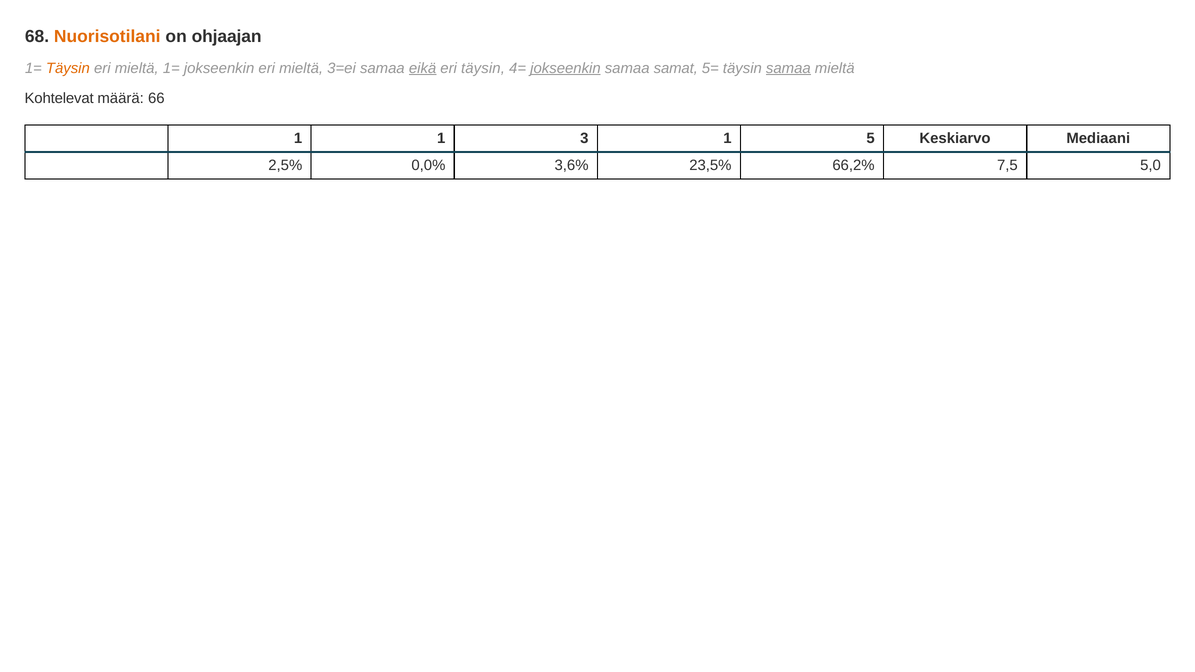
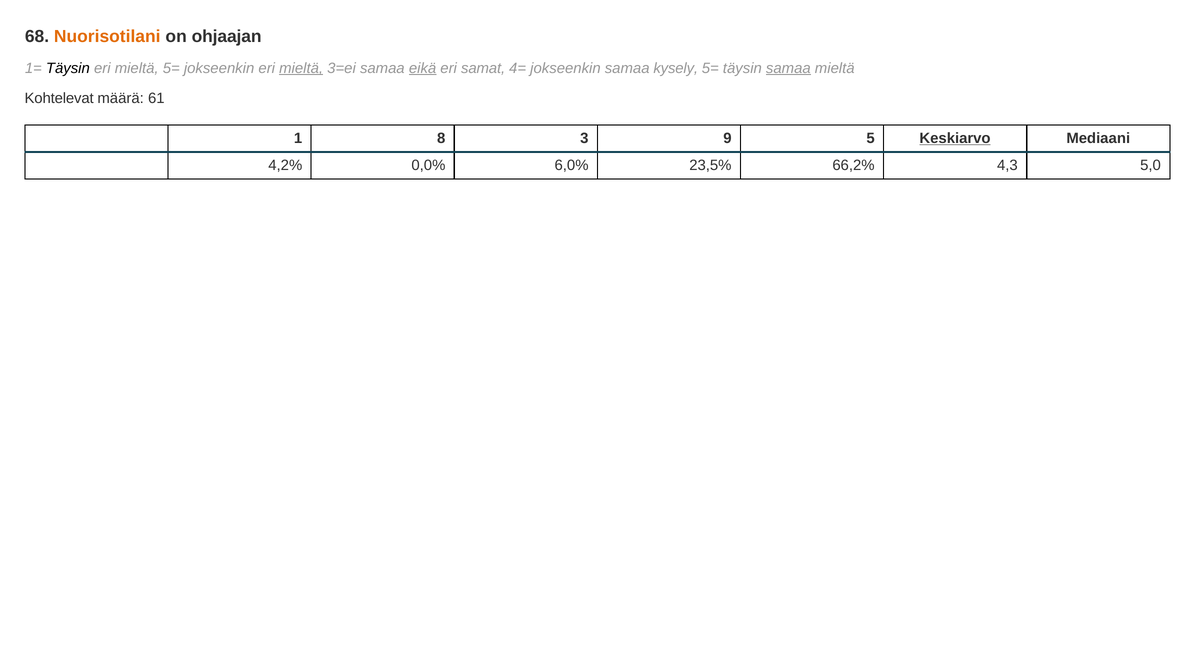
Täysin colour: orange -> black (68, 68)
mieltä 1=: 1= -> 5= (171, 68)
mieltä underline: none -> present (301, 68)
eri täysin: täysin -> samat (483, 68)
jokseenkin underline: present -> none (565, 68)
samat: samat -> kysely (676, 68)
66: 66 -> 61 (156, 99)
1 1: 1 -> 8 (441, 138)
3 1: 1 -> 9 (727, 138)
Keskiarvo underline: none -> present (955, 138)
2,5%: 2,5% -> 4,2% (285, 165)
3,6%: 3,6% -> 6,0% (572, 165)
7,5: 7,5 -> 4,3 (1007, 165)
